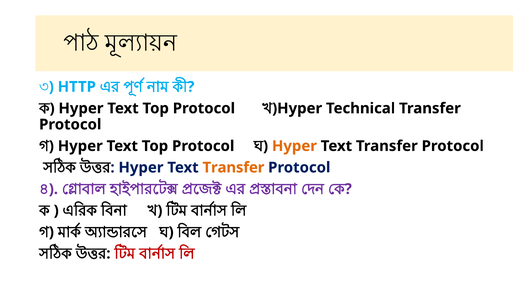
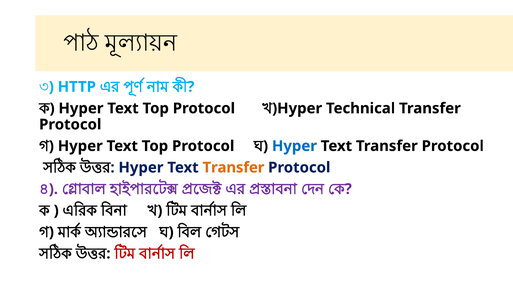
Hyper colour: orange -> blue (294, 146)
